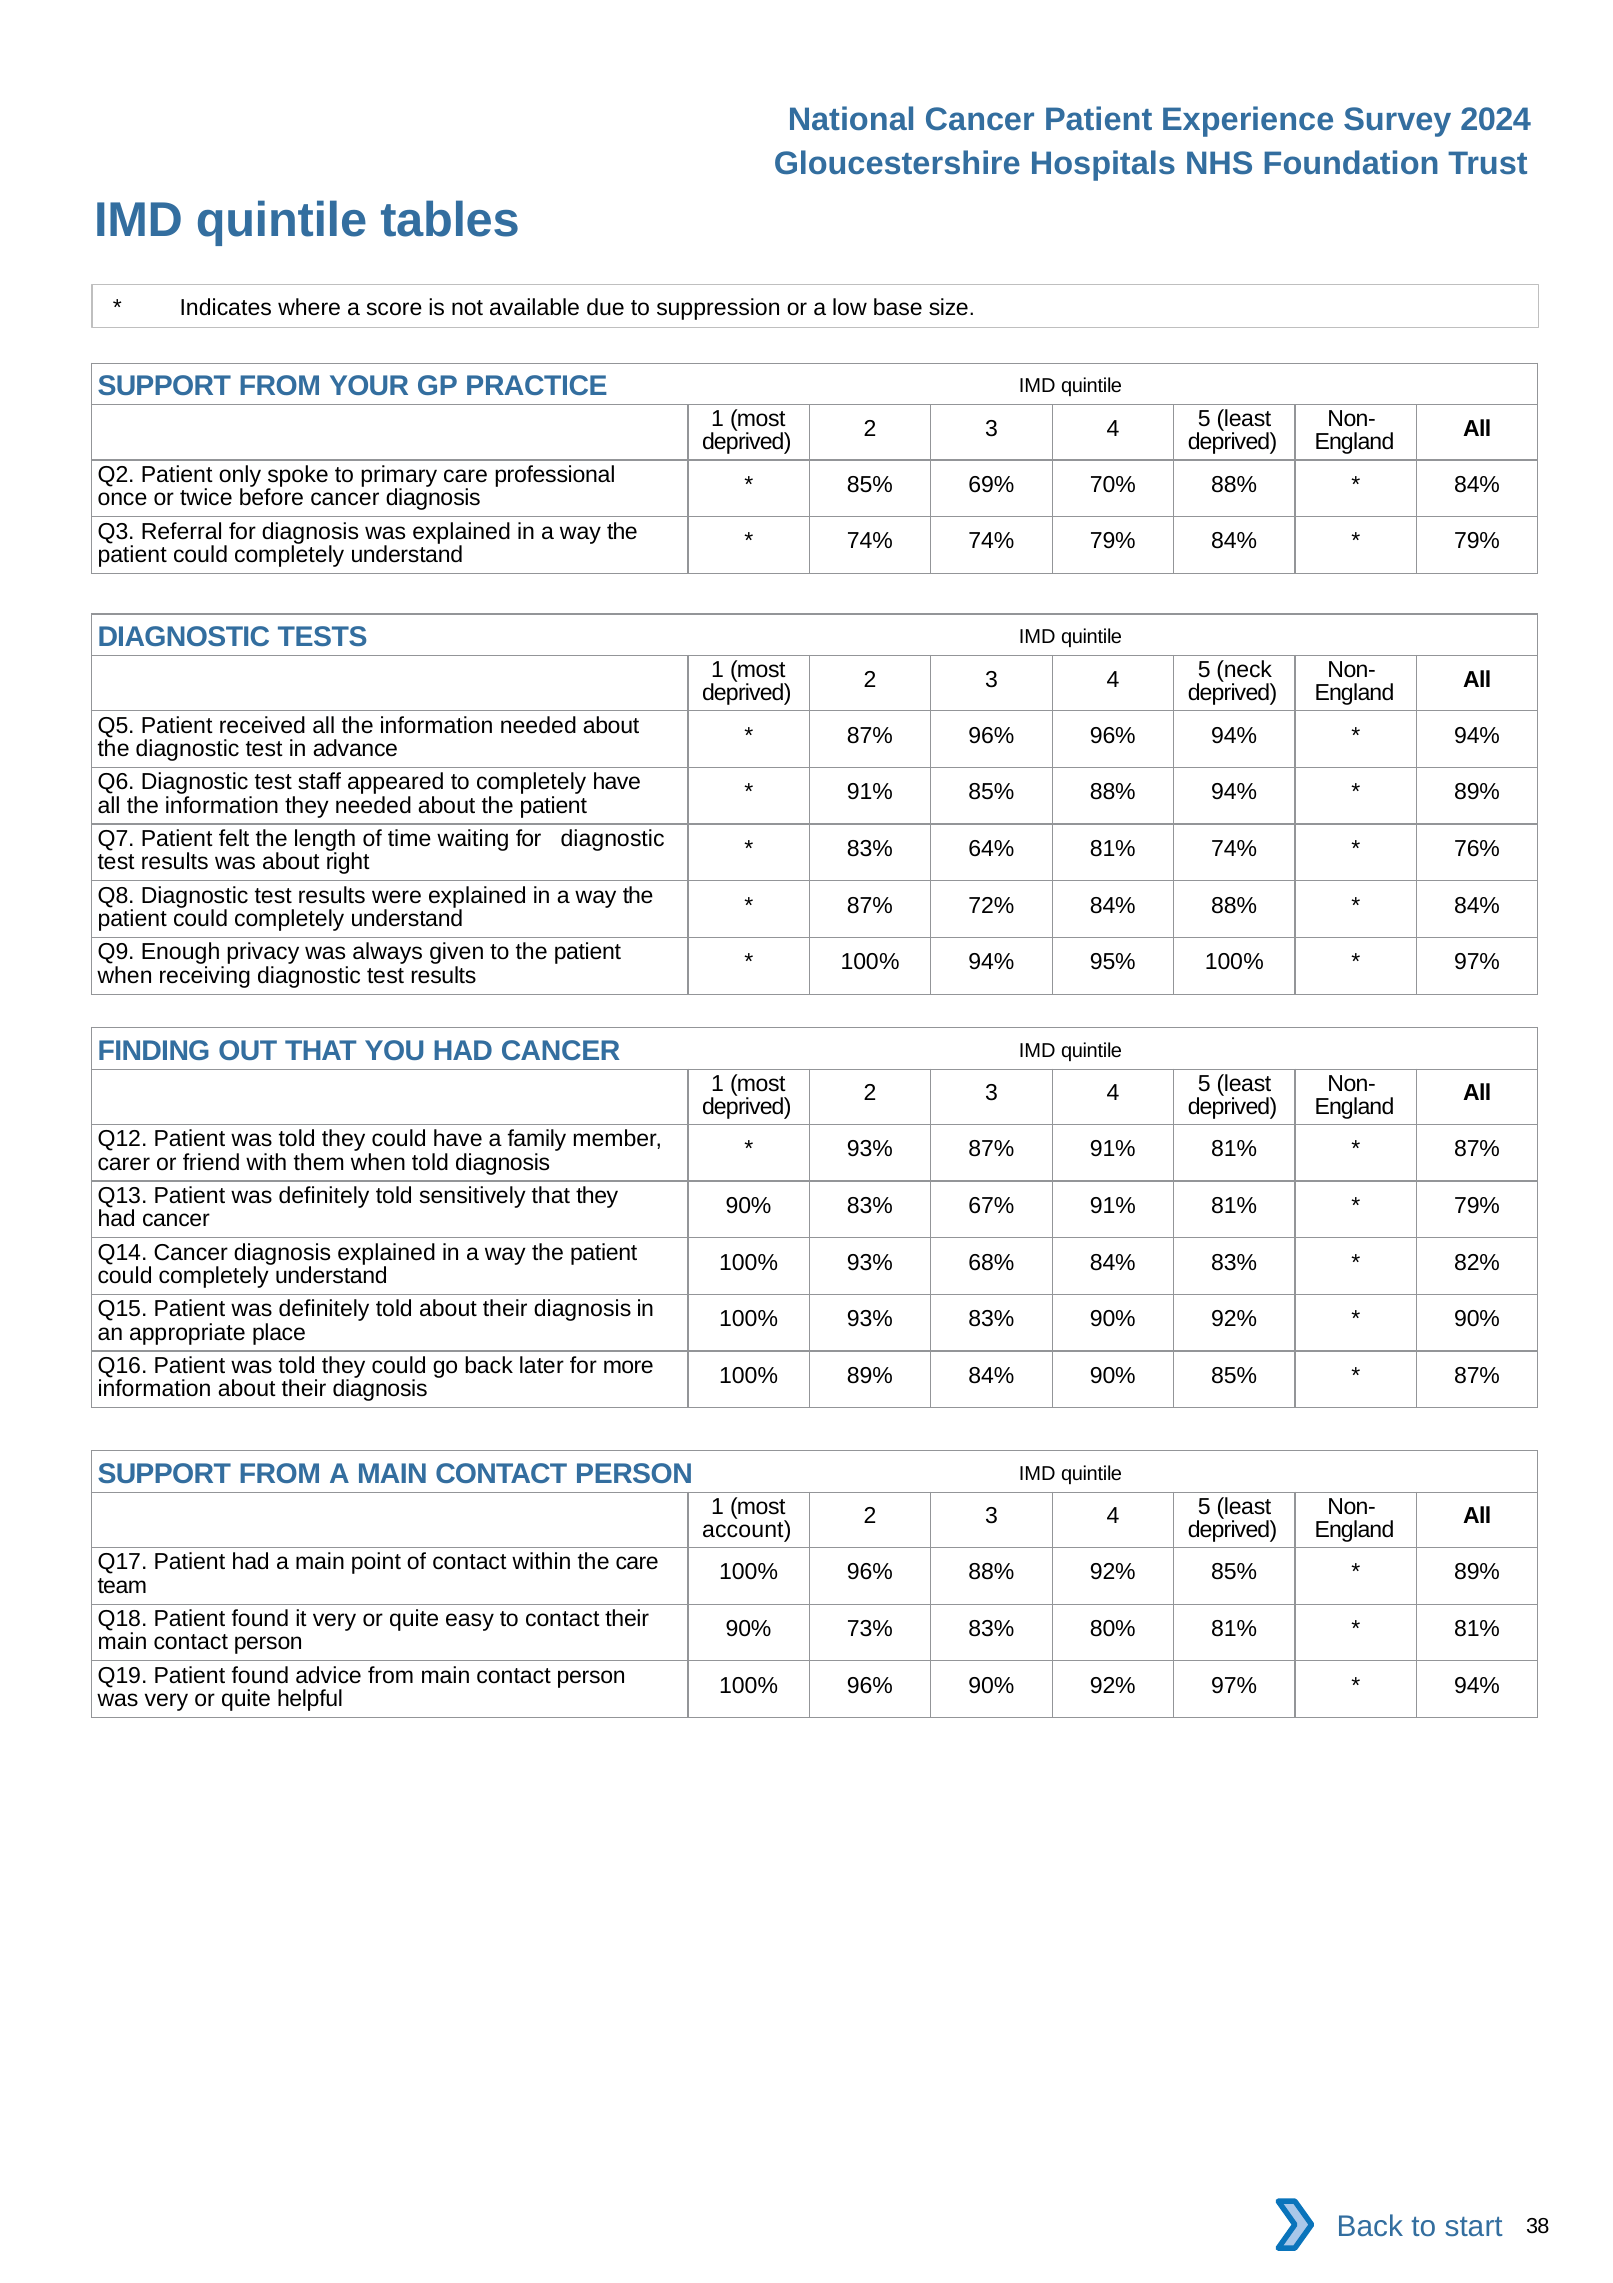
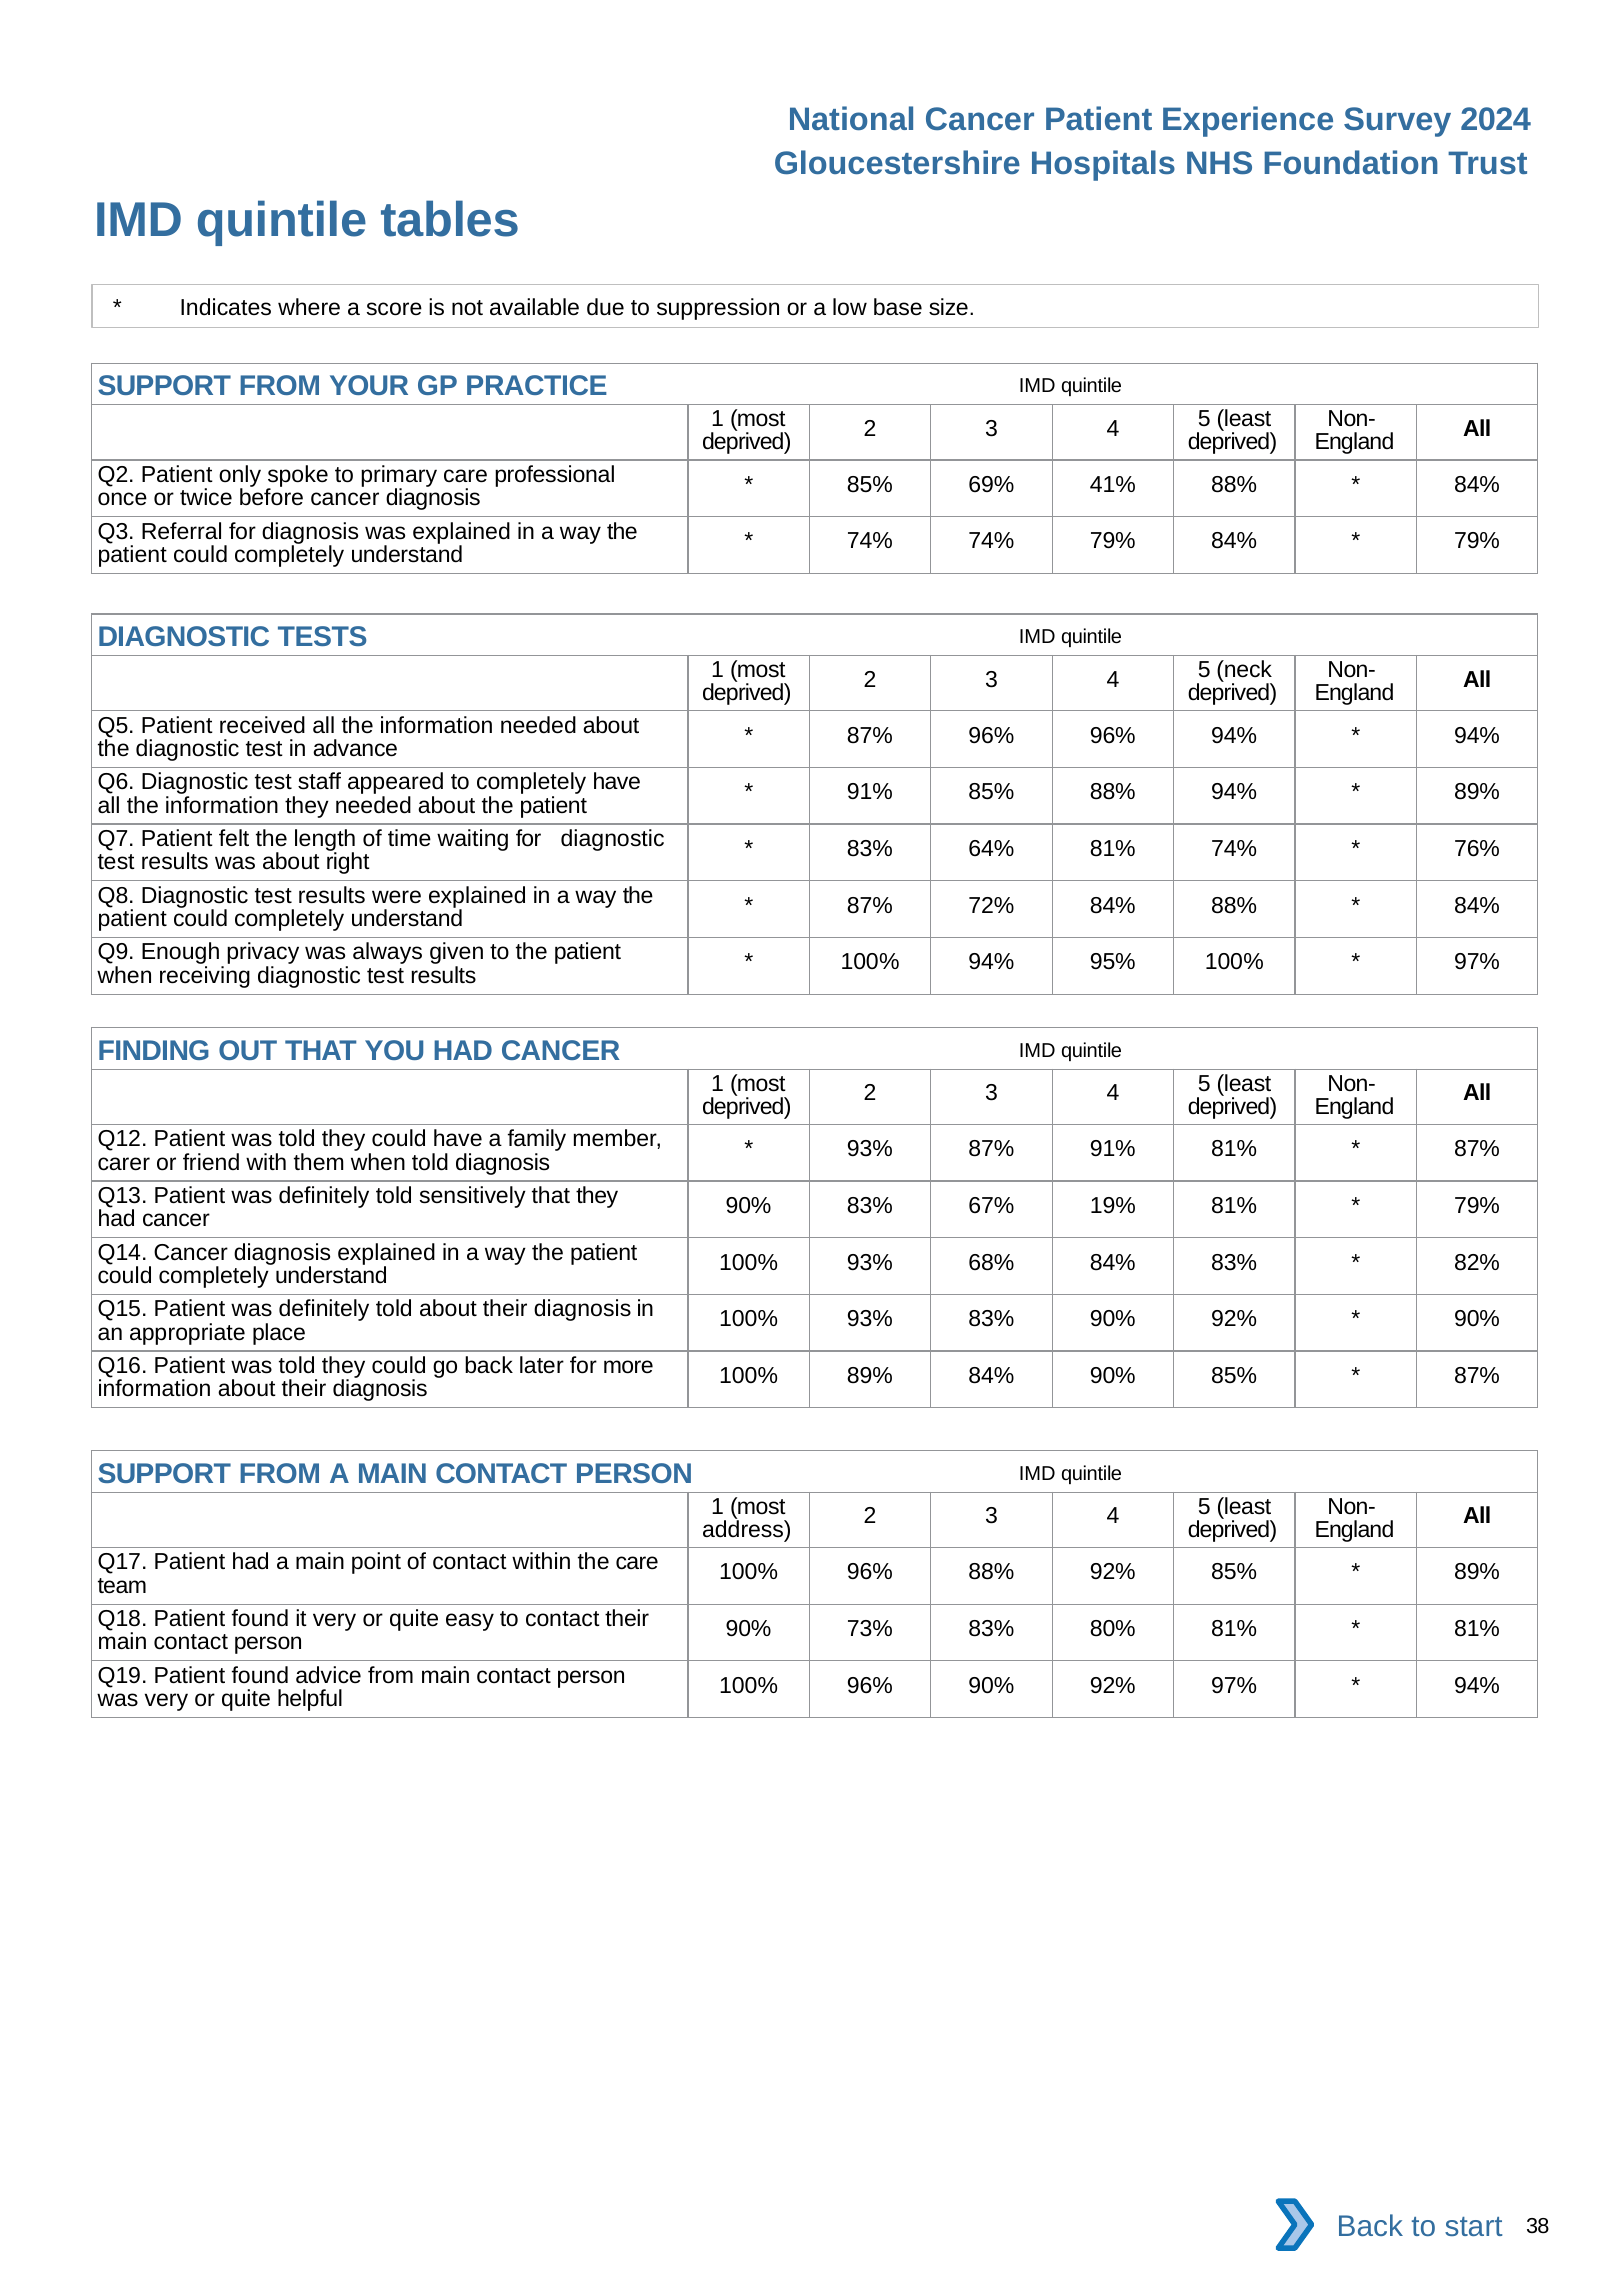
70%: 70% -> 41% (1113, 485)
67% 91%: 91% -> 19% (1113, 1206)
account: account -> address (747, 1529)
